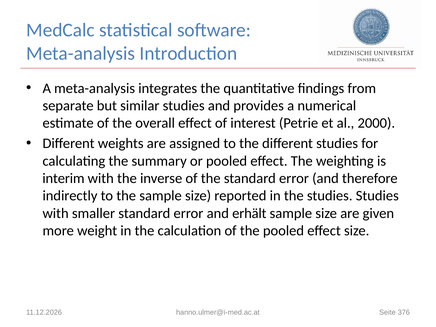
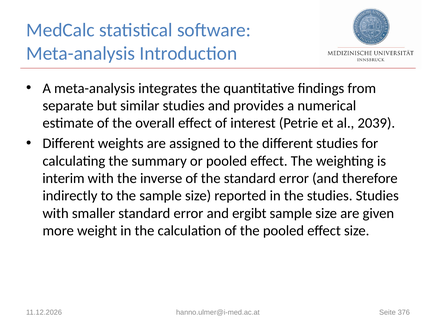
2000: 2000 -> 2039 (376, 123)
erhält: erhält -> ergibt (249, 213)
